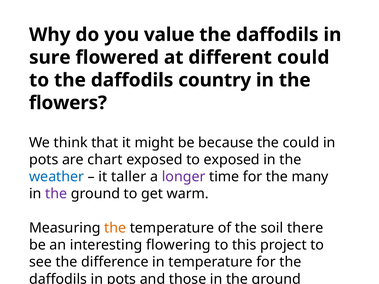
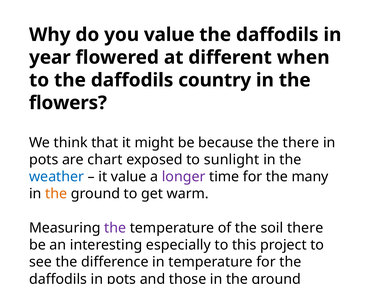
sure: sure -> year (50, 57)
different could: could -> when (303, 57)
the could: could -> there (301, 143)
to exposed: exposed -> sunlight (232, 160)
it taller: taller -> value (129, 177)
the colour: purple -> orange (56, 194)
the colour: orange -> purple (115, 228)
flowering: flowering -> especially (178, 245)
